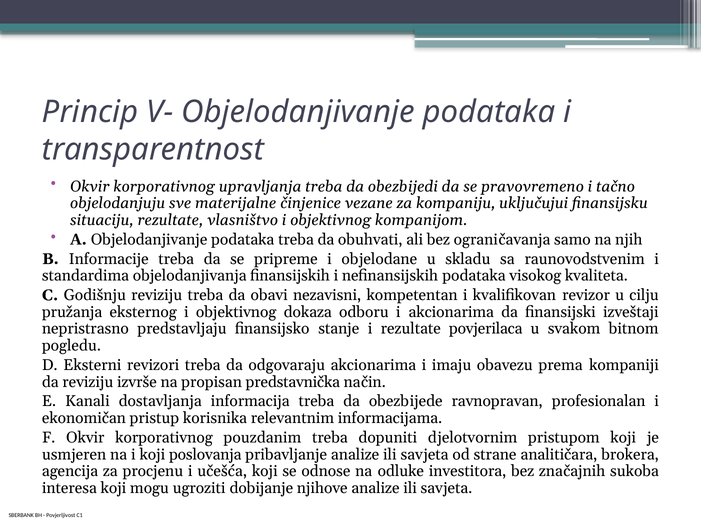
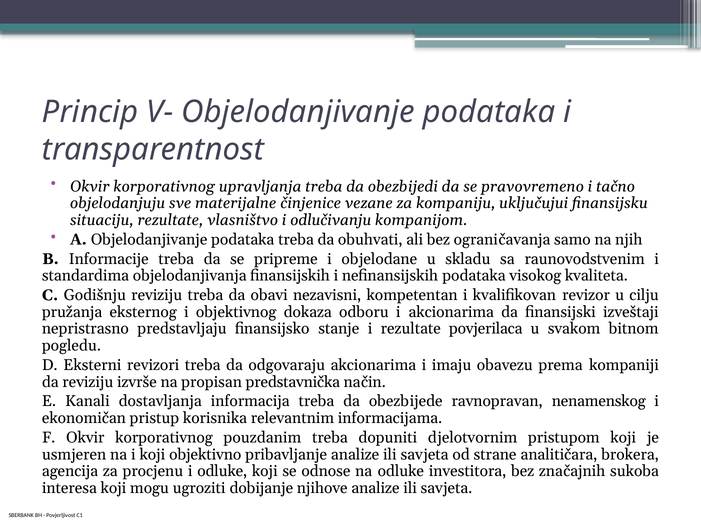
vlasništvo i objektivnog: objektivnog -> odlučivanju (331, 220)
profesionalan: profesionalan -> nenamenskog (599, 401)
poslovanja: poslovanja -> objektivno (205, 454)
i učešća: učešća -> odluke (222, 471)
